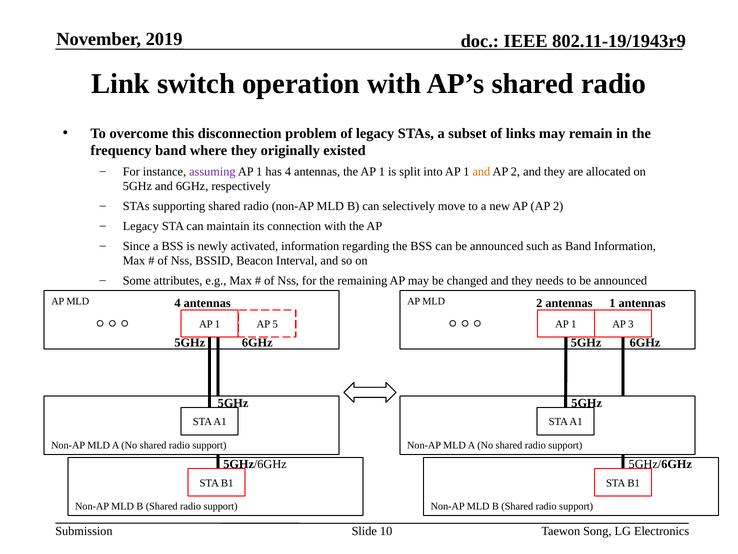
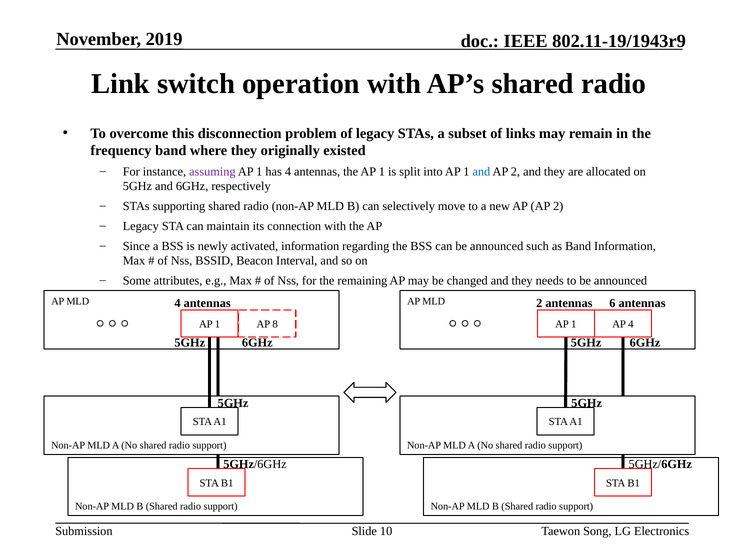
and colour: orange -> blue (481, 171)
antennas 1: 1 -> 6 (612, 303)
5: 5 -> 8 (275, 324)
AP 3: 3 -> 4 (631, 324)
